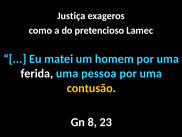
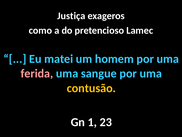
ferida colour: white -> pink (37, 73)
pessoa: pessoa -> sangue (99, 73)
8: 8 -> 1 (92, 122)
